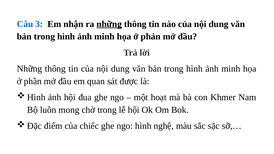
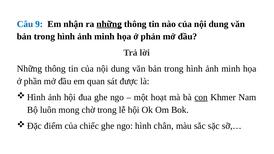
3: 3 -> 9 (39, 24)
con underline: none -> present (201, 97)
nghệ: nghệ -> chân (164, 126)
